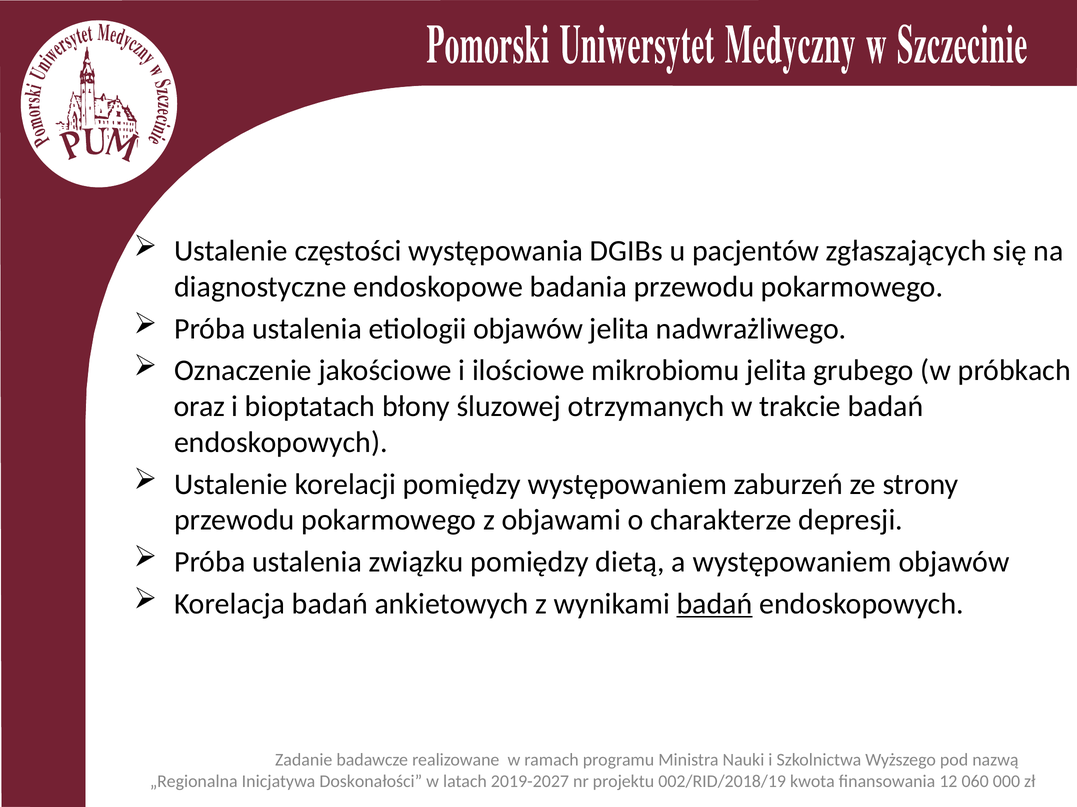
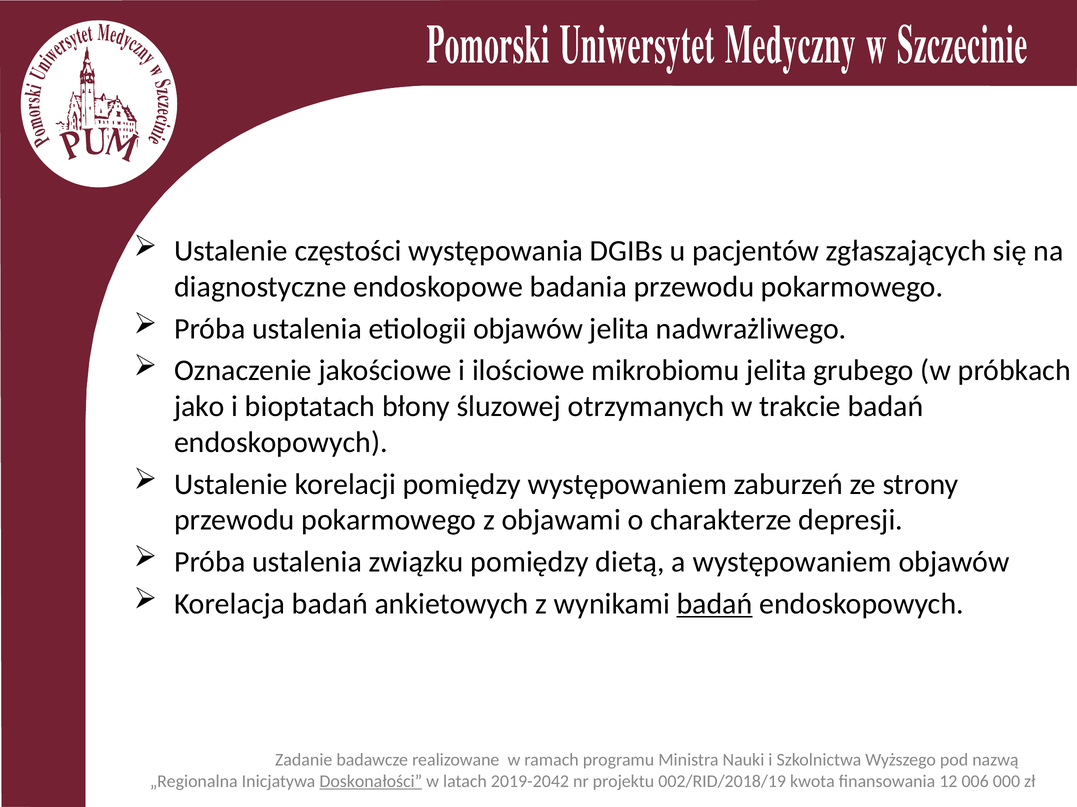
oraz: oraz -> jako (199, 407)
Doskonałości underline: none -> present (371, 782)
2019-2027: 2019-2027 -> 2019-2042 (530, 782)
060: 060 -> 006 (975, 782)
